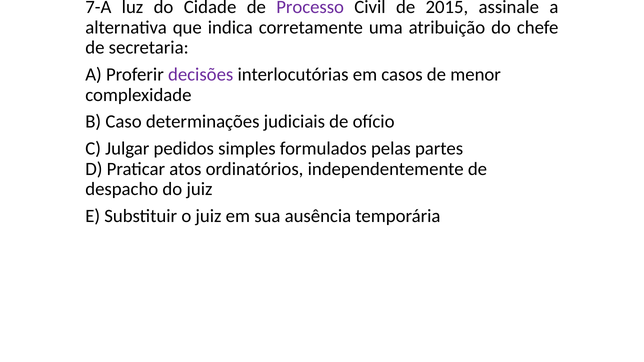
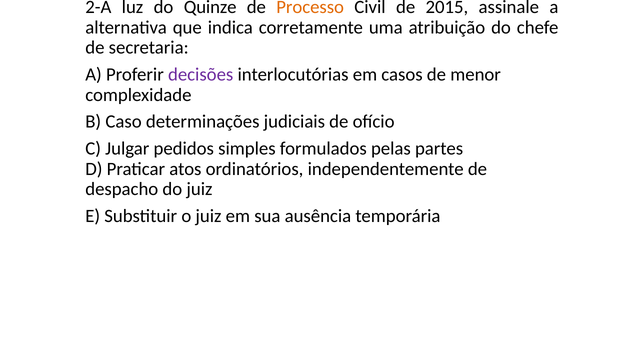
7-À: 7-À -> 2-À (98, 7)
Cidade: Cidade -> Quinze (210, 7)
Processo colour: purple -> orange (310, 7)
